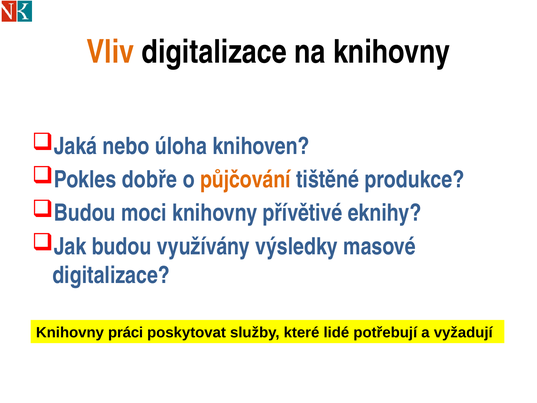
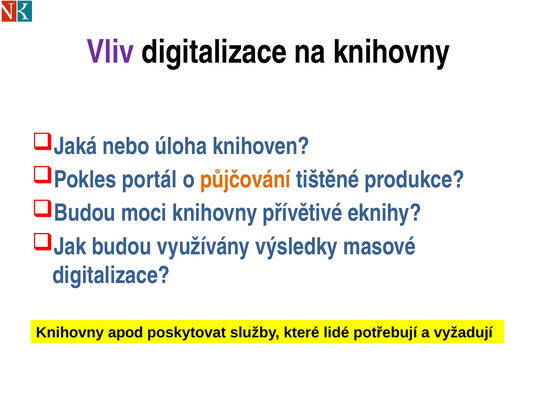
Vliv colour: orange -> purple (110, 52)
dobře: dobře -> portál (149, 180)
práci: práci -> apod (126, 332)
